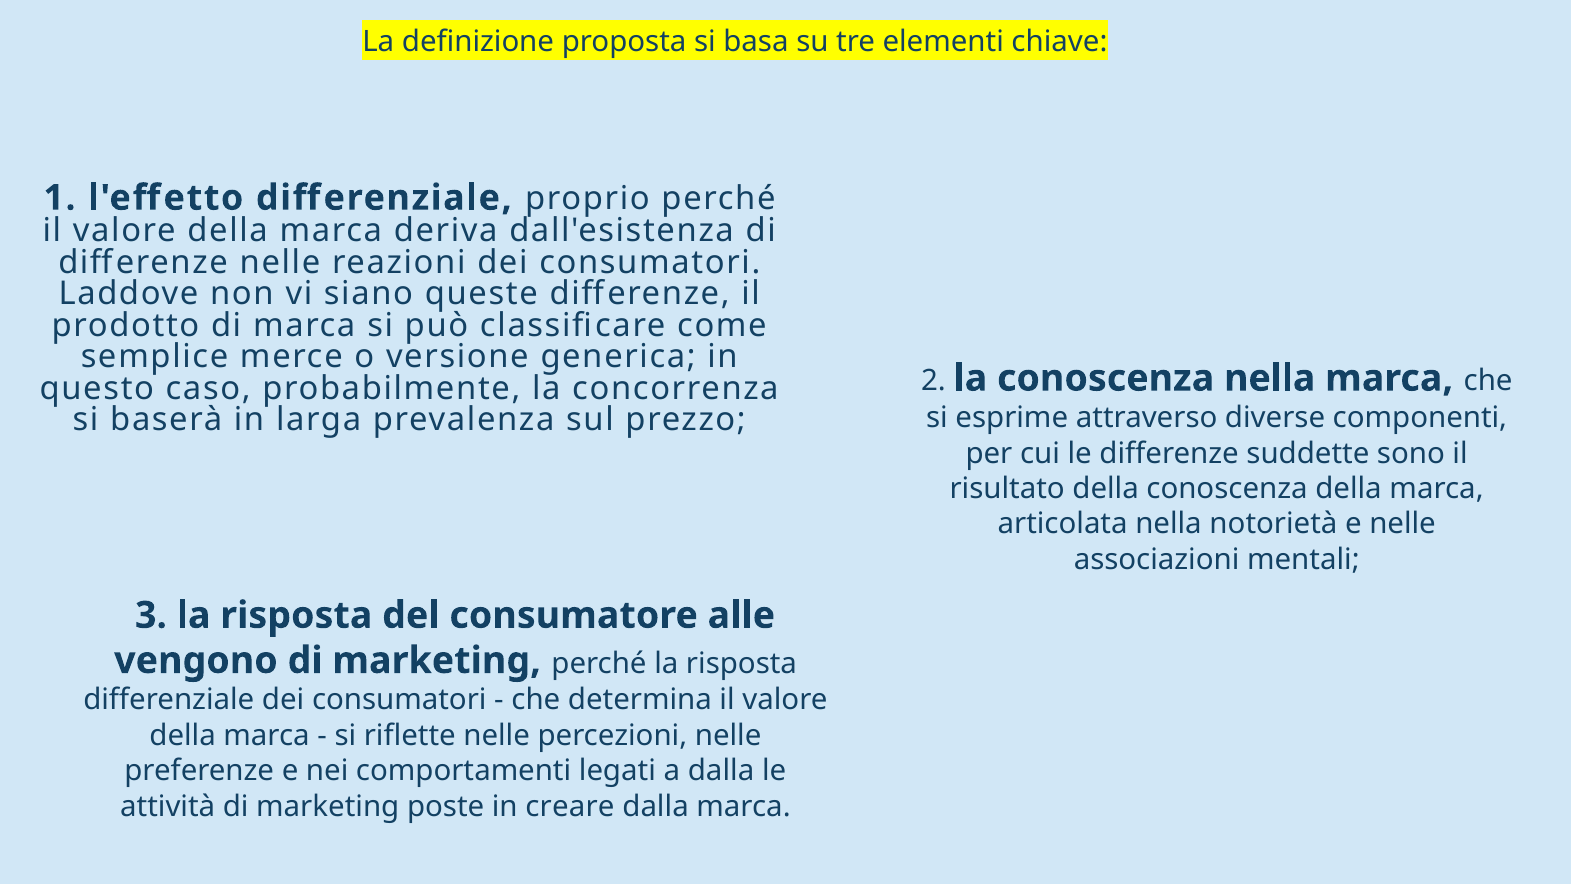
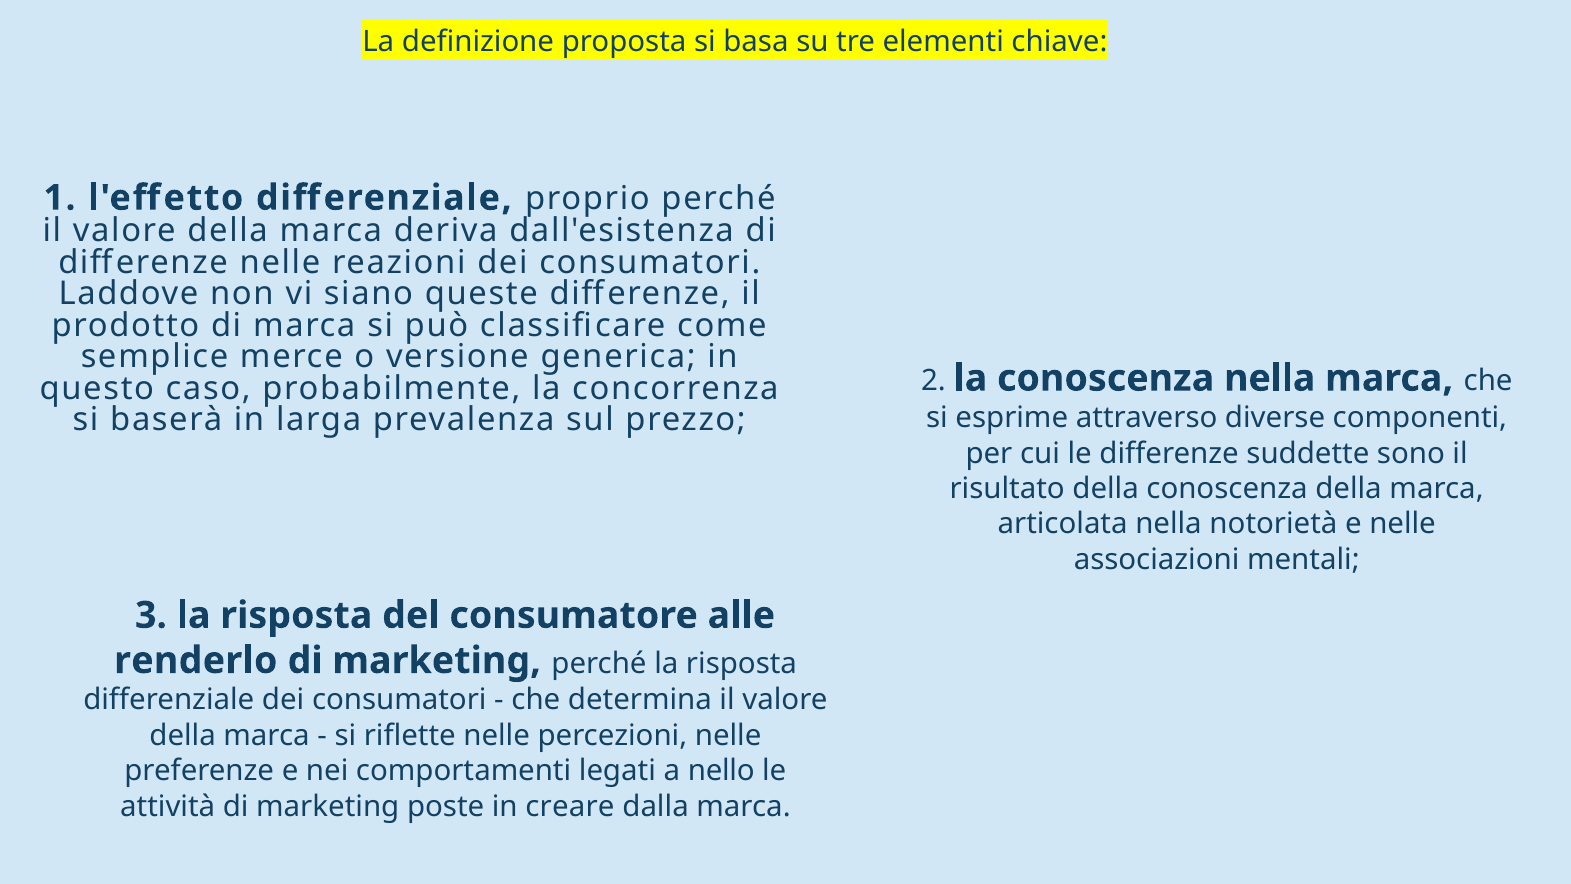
vengono: vengono -> renderlo (196, 660)
a dalla: dalla -> nello (721, 771)
